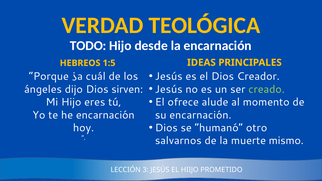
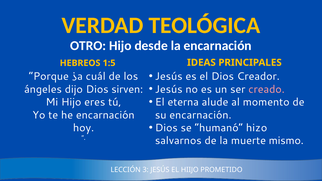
TODO: TODO -> OTRO (88, 46)
creado colour: light green -> pink (267, 89)
ofrece: ofrece -> eterna (183, 102)
otro: otro -> hizo (257, 128)
